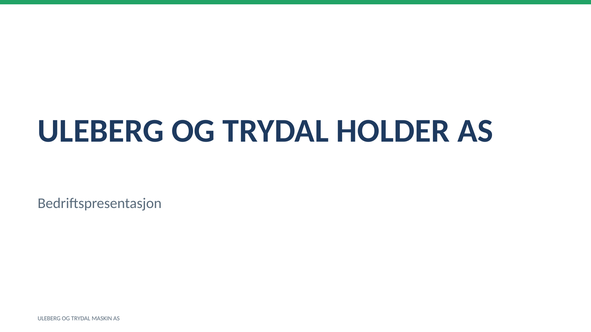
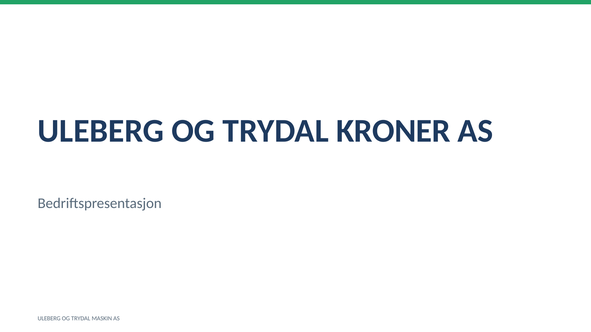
HOLDER: HOLDER -> KRONER (393, 131)
